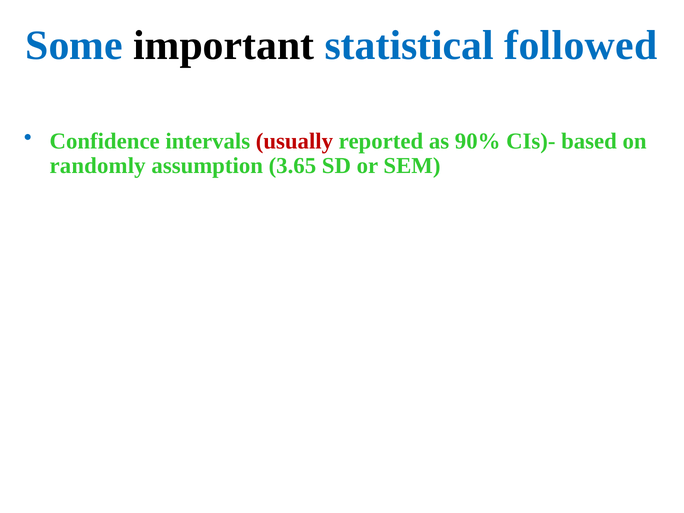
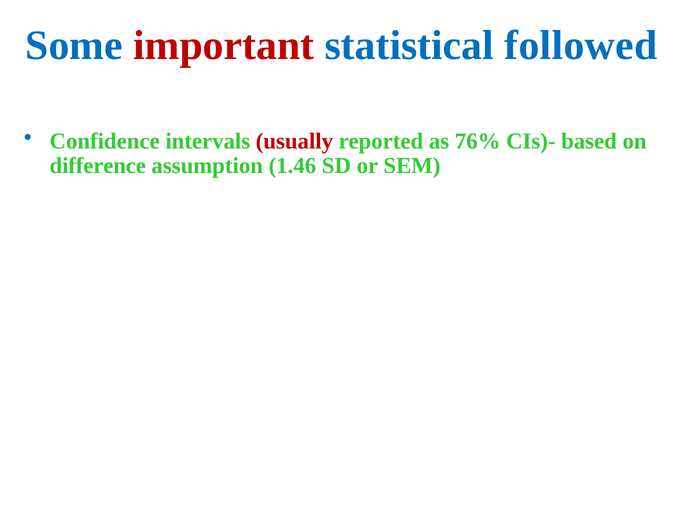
important colour: black -> red (224, 46)
90%: 90% -> 76% (478, 141)
randomly: randomly -> difference (98, 166)
3.65: 3.65 -> 1.46 (292, 166)
